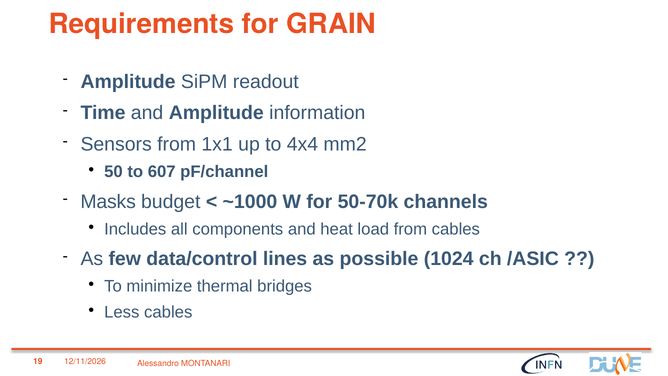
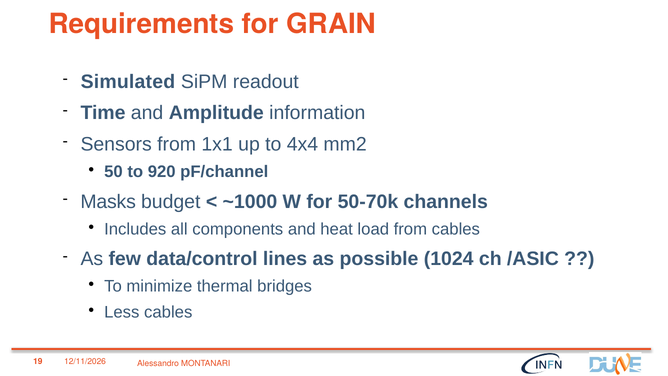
Amplitude: Amplitude -> Simulated (128, 82)
607: 607 -> 920 (162, 172)
